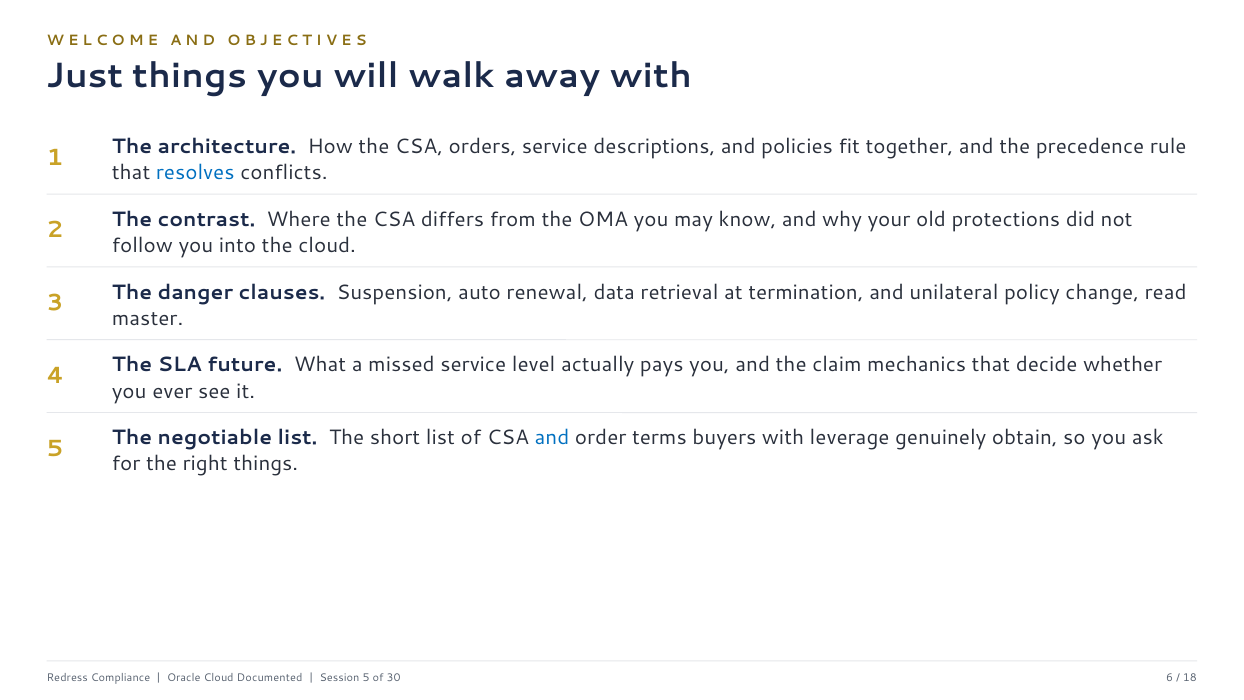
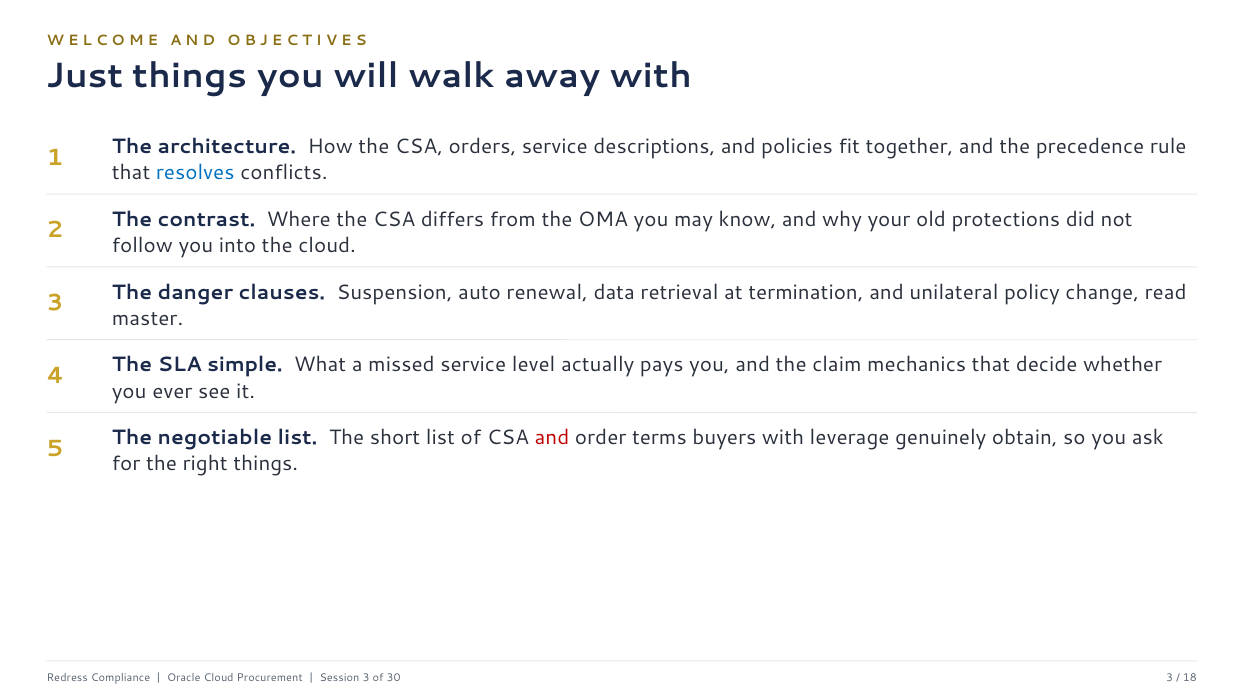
future: future -> simple (245, 365)
and colour: blue -> red (552, 438)
Documented: Documented -> Procurement (270, 678)
Session 5: 5 -> 3 (366, 678)
30 6: 6 -> 3 (1170, 678)
